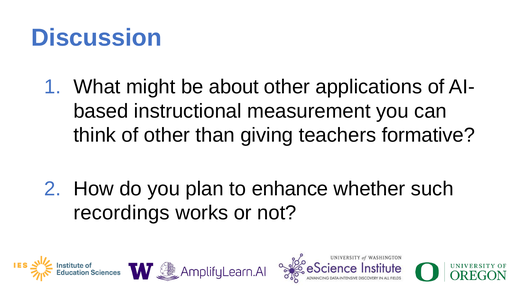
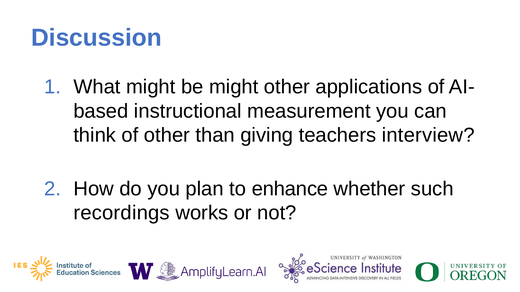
be about: about -> might (234, 87)
formative: formative -> interview (428, 136)
